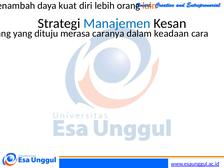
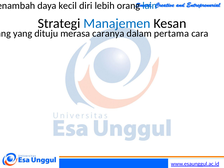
kuat: kuat -> kecil (68, 6)
lain colour: orange -> blue (150, 6)
keadaan: keadaan -> pertama (171, 33)
